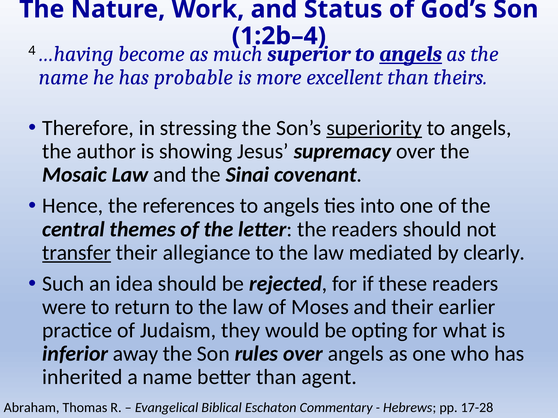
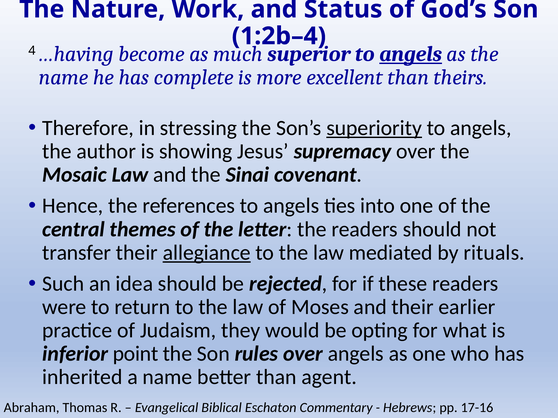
probable: probable -> complete (194, 78)
transfer underline: present -> none (77, 253)
allegiance underline: none -> present (207, 253)
clearly: clearly -> rituals (494, 253)
away: away -> point (136, 354)
17-28: 17-28 -> 17-16 (477, 408)
